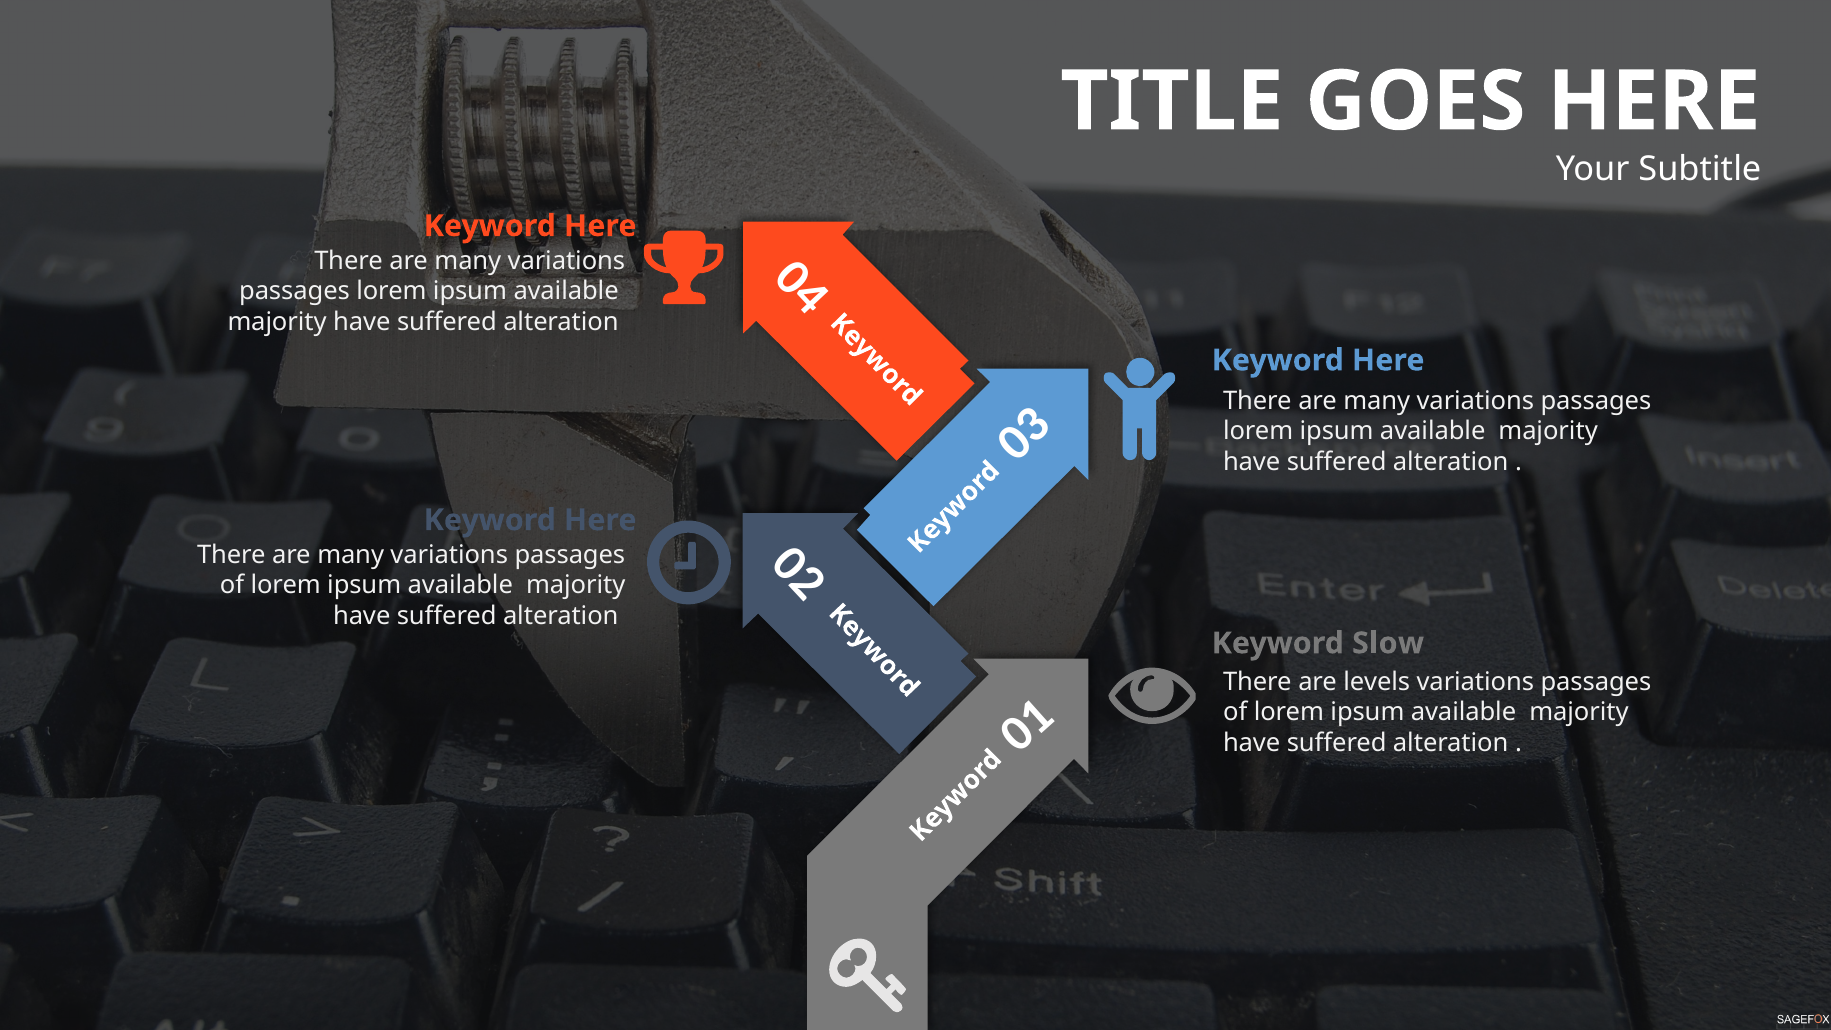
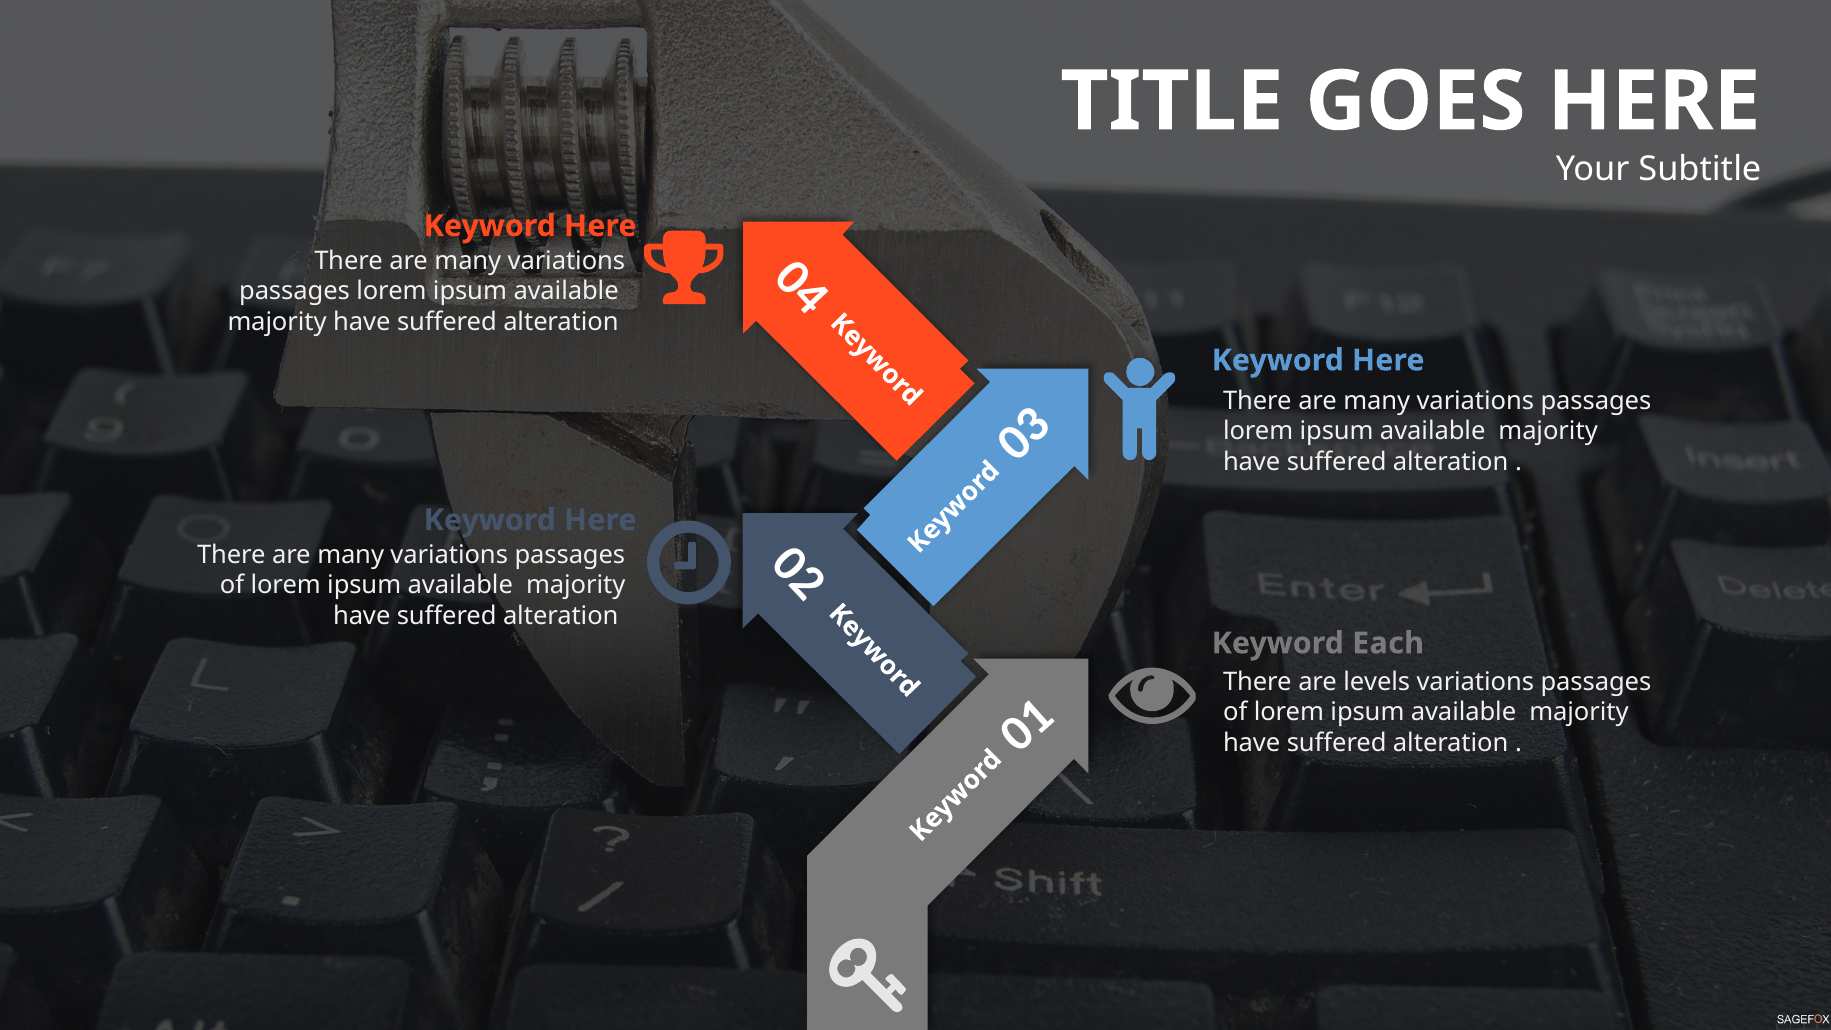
Slow: Slow -> Each (1388, 643)
